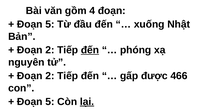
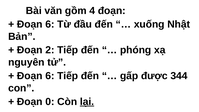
5: 5 -> 6 (50, 24)
đến underline: present -> none (90, 50)
2: 2 -> 6 (50, 76)
466: 466 -> 344 (179, 76)
5: 5 -> 0 (50, 102)
